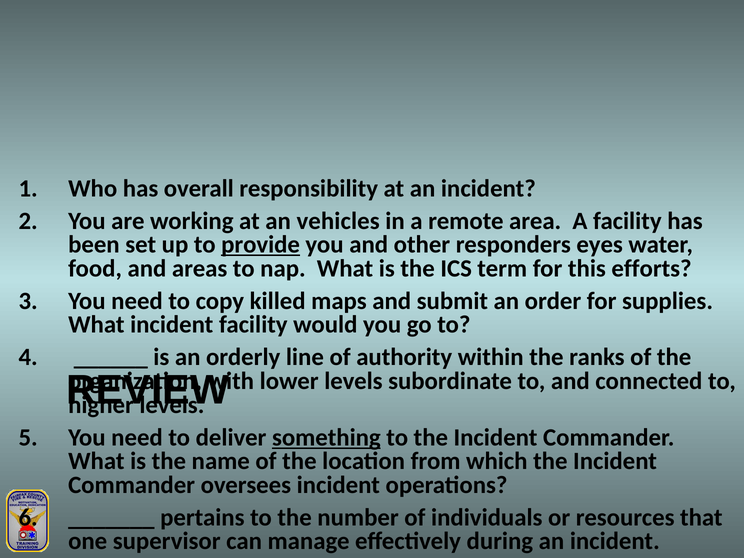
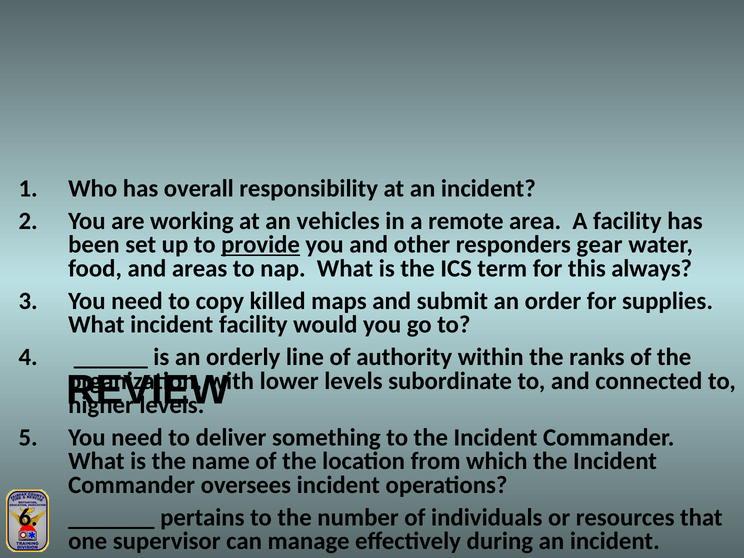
eyes: eyes -> gear (599, 245)
efforts: efforts -> always (652, 268)
something underline: present -> none (326, 437)
